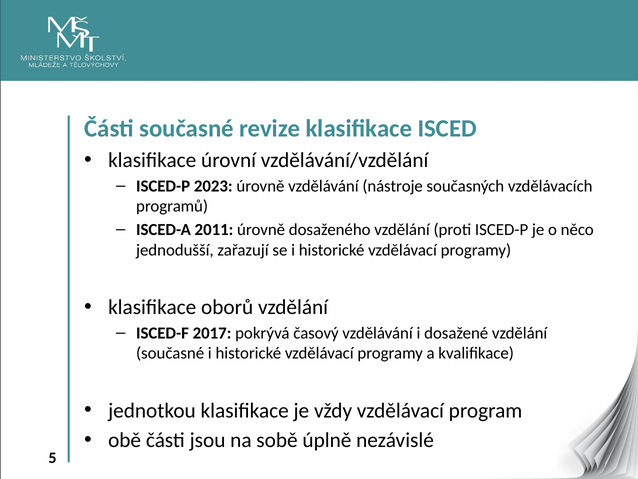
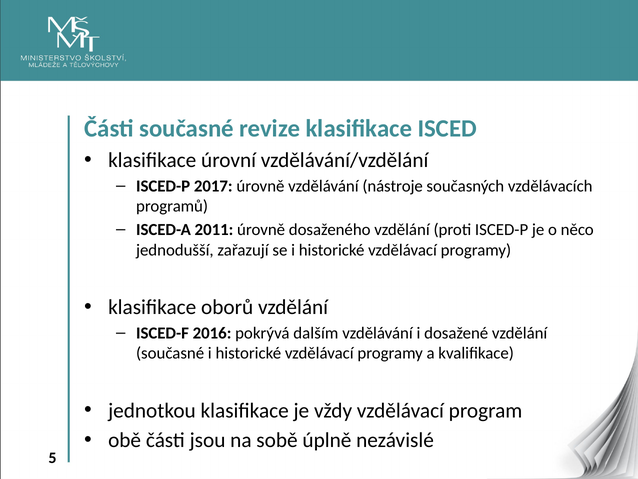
2023: 2023 -> 2017 (213, 186)
2017: 2017 -> 2016 (212, 333)
časový: časový -> dalším (316, 333)
